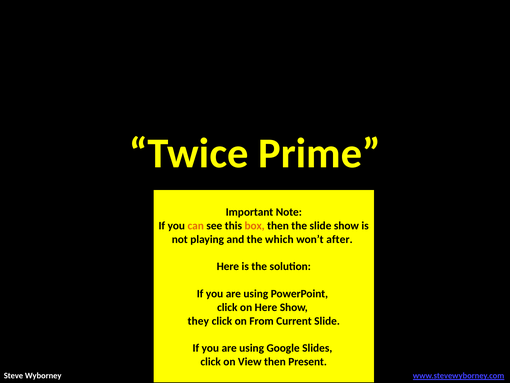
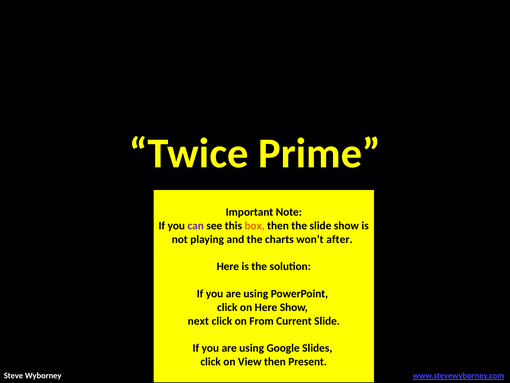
can colour: orange -> purple (196, 225)
which: which -> charts (279, 239)
they: they -> next (198, 321)
